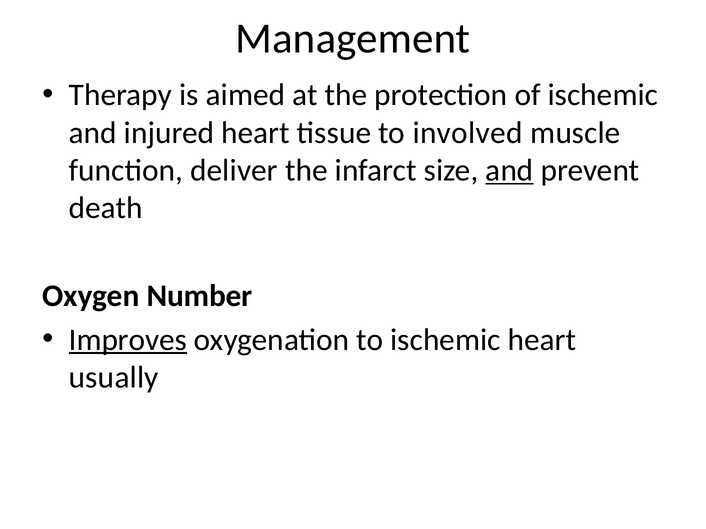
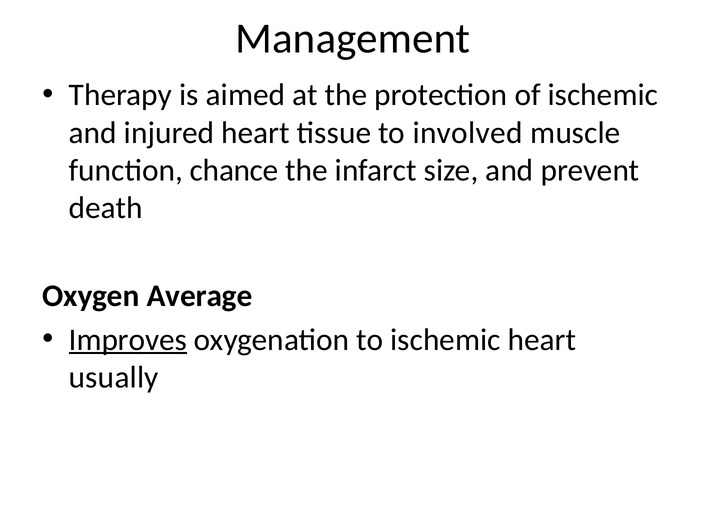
deliver: deliver -> chance (234, 170)
and underline: present -> none (509, 170)
Number: Number -> Average (200, 296)
